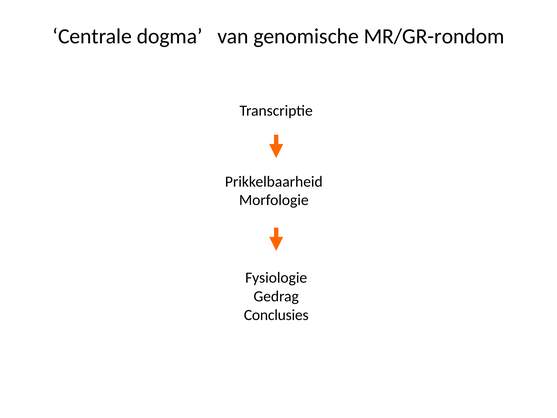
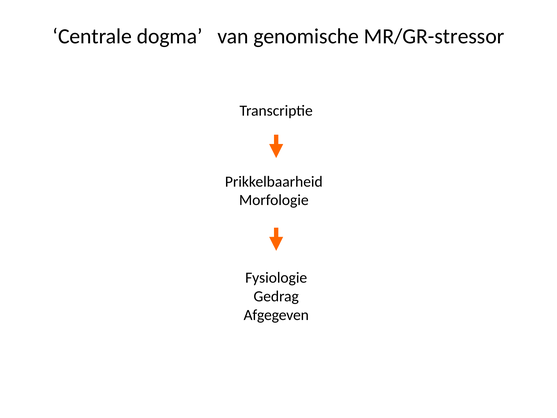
MR/GR-rondom: MR/GR-rondom -> MR/GR-stressor (434, 36)
Conclusies: Conclusies -> Afgegeven (276, 315)
